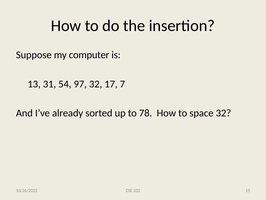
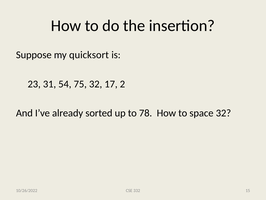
computer: computer -> quicksort (89, 55)
13: 13 -> 23 (34, 84)
97: 97 -> 75 (80, 84)
7: 7 -> 2 (122, 84)
